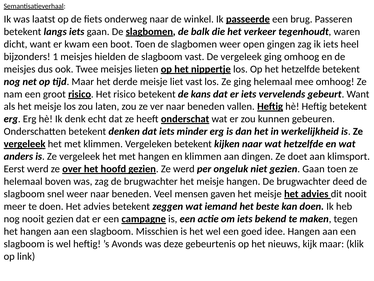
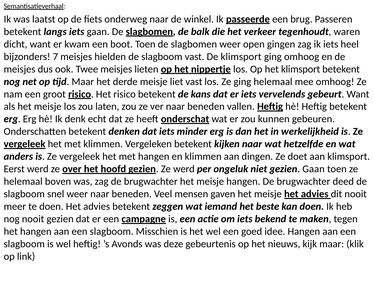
1: 1 -> 7 (55, 56)
De vergeleek: vergeleek -> klimsport (241, 56)
het hetzelfde: hetzelfde -> klimsport (301, 69)
